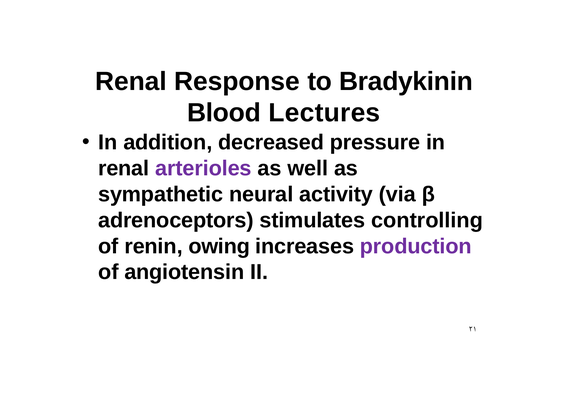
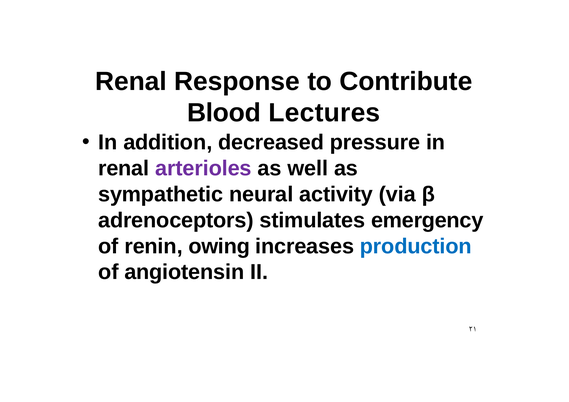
Bradykinin: Bradykinin -> Contribute (406, 81)
controlling: controlling -> emergency (427, 221)
production colour: purple -> blue (416, 247)
